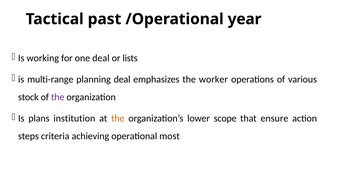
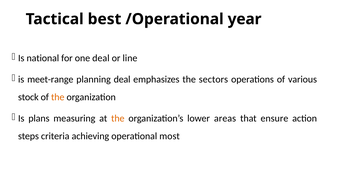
past: past -> best (104, 19)
working: working -> national (43, 58)
lists: lists -> line (130, 58)
multi-range: multi-range -> meet-range (50, 79)
worker: worker -> sectors (213, 79)
the colour: purple -> orange (58, 97)
institution: institution -> measuring (74, 118)
scope: scope -> areas (225, 118)
